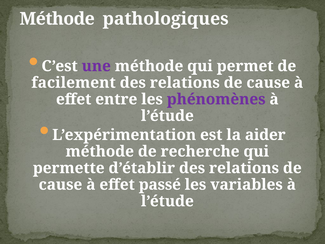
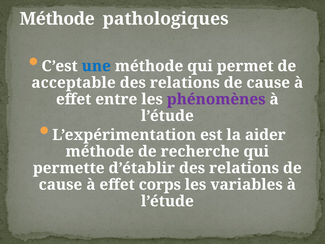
une colour: purple -> blue (96, 66)
facilement: facilement -> acceptable (74, 83)
passé: passé -> corps (160, 184)
